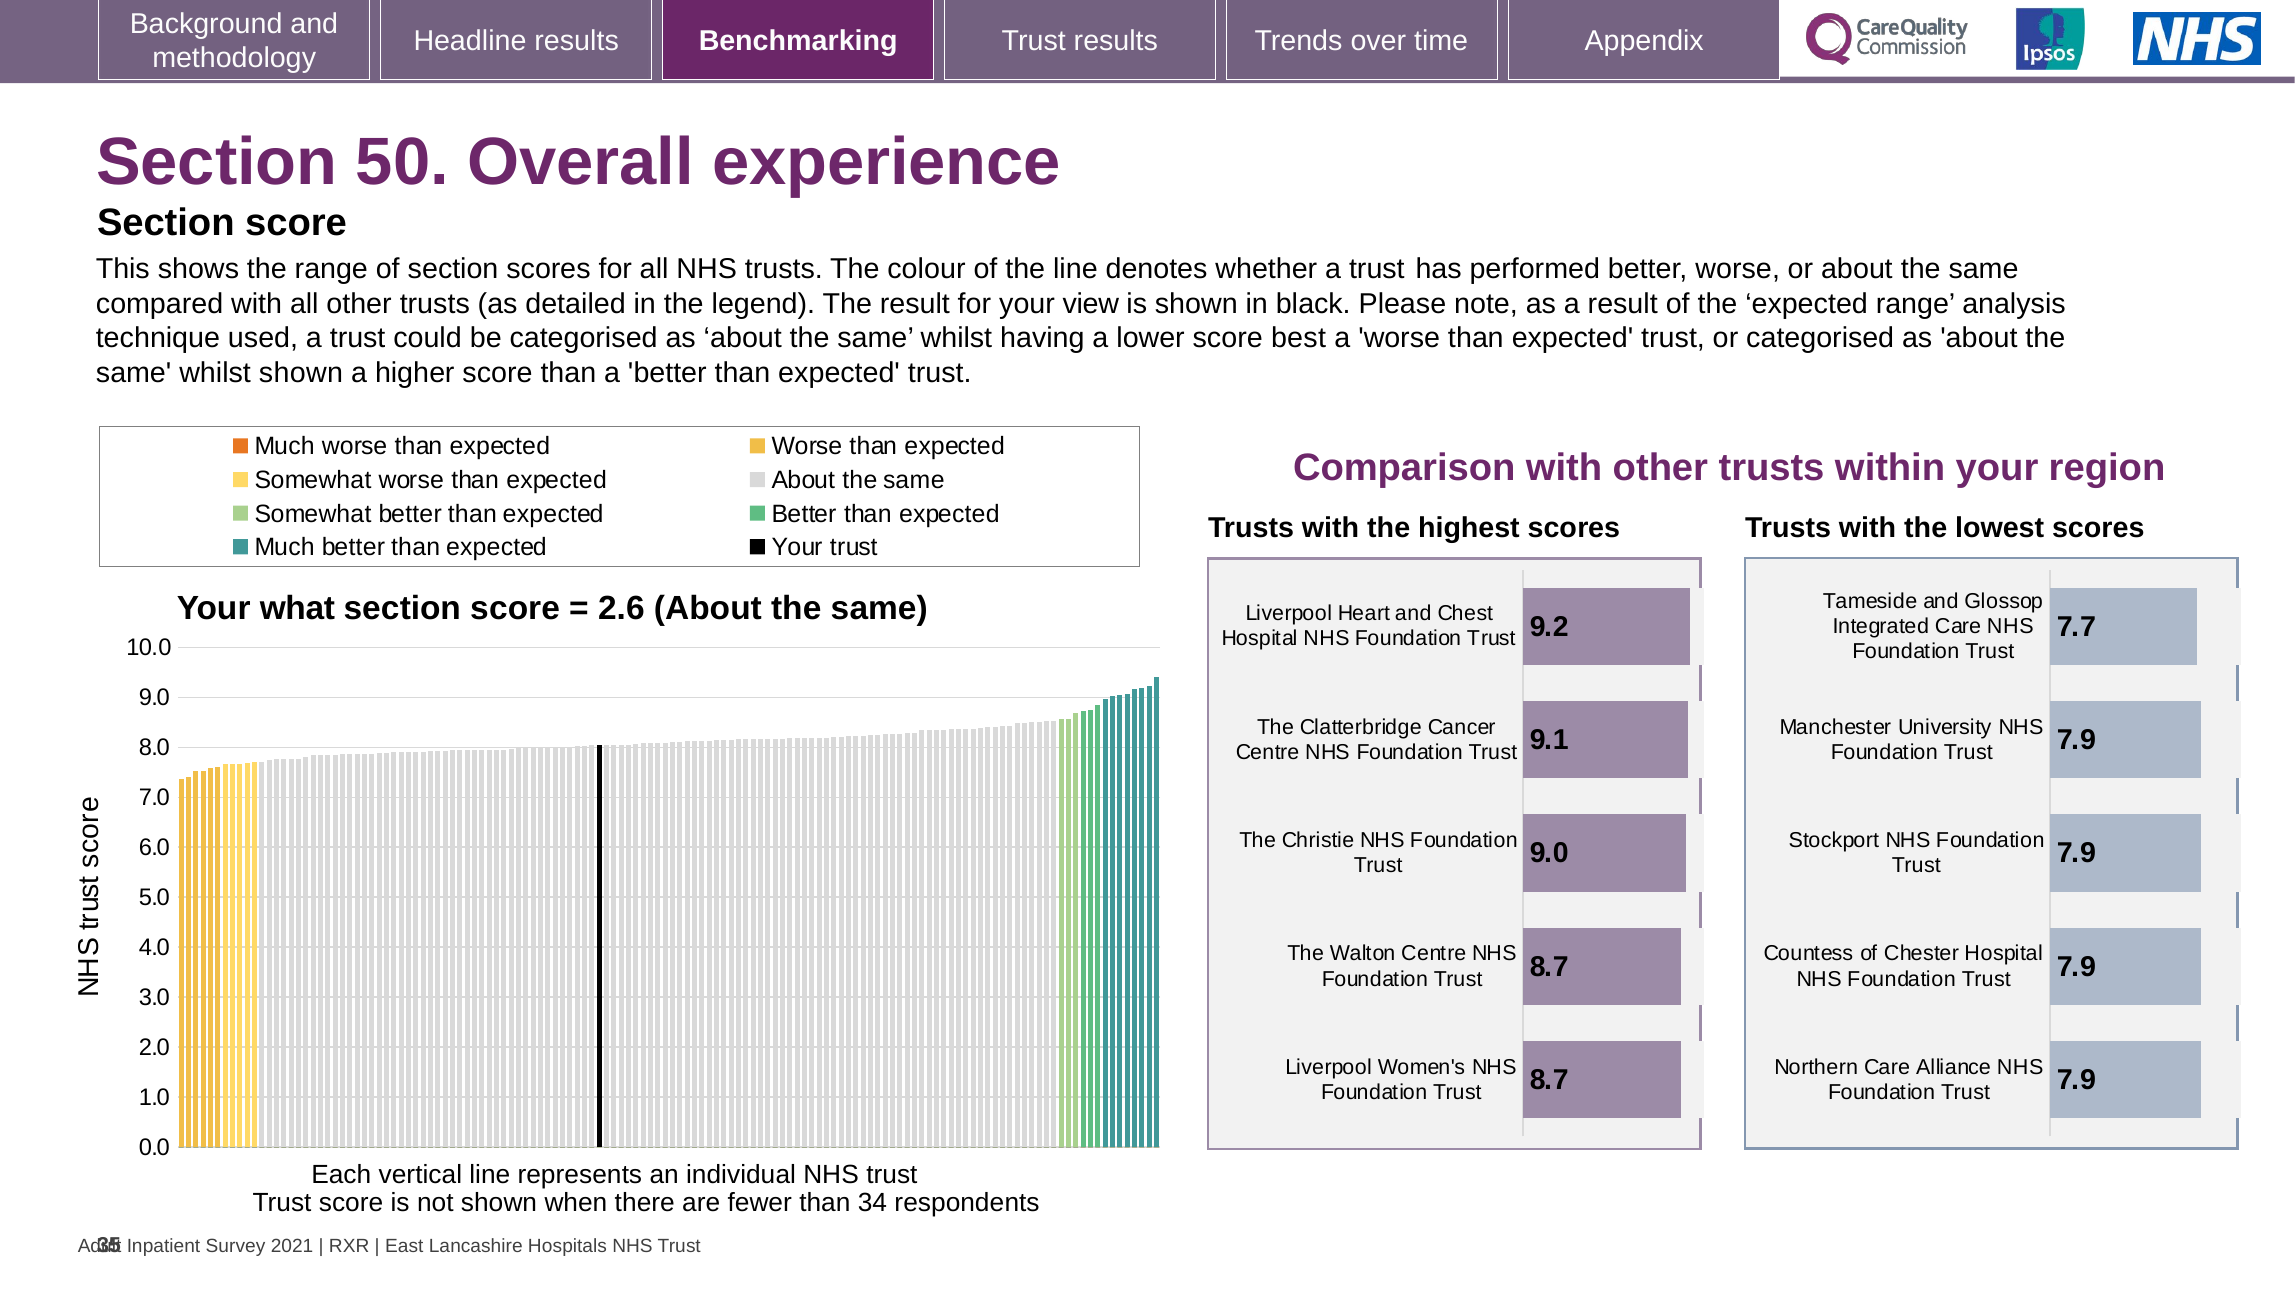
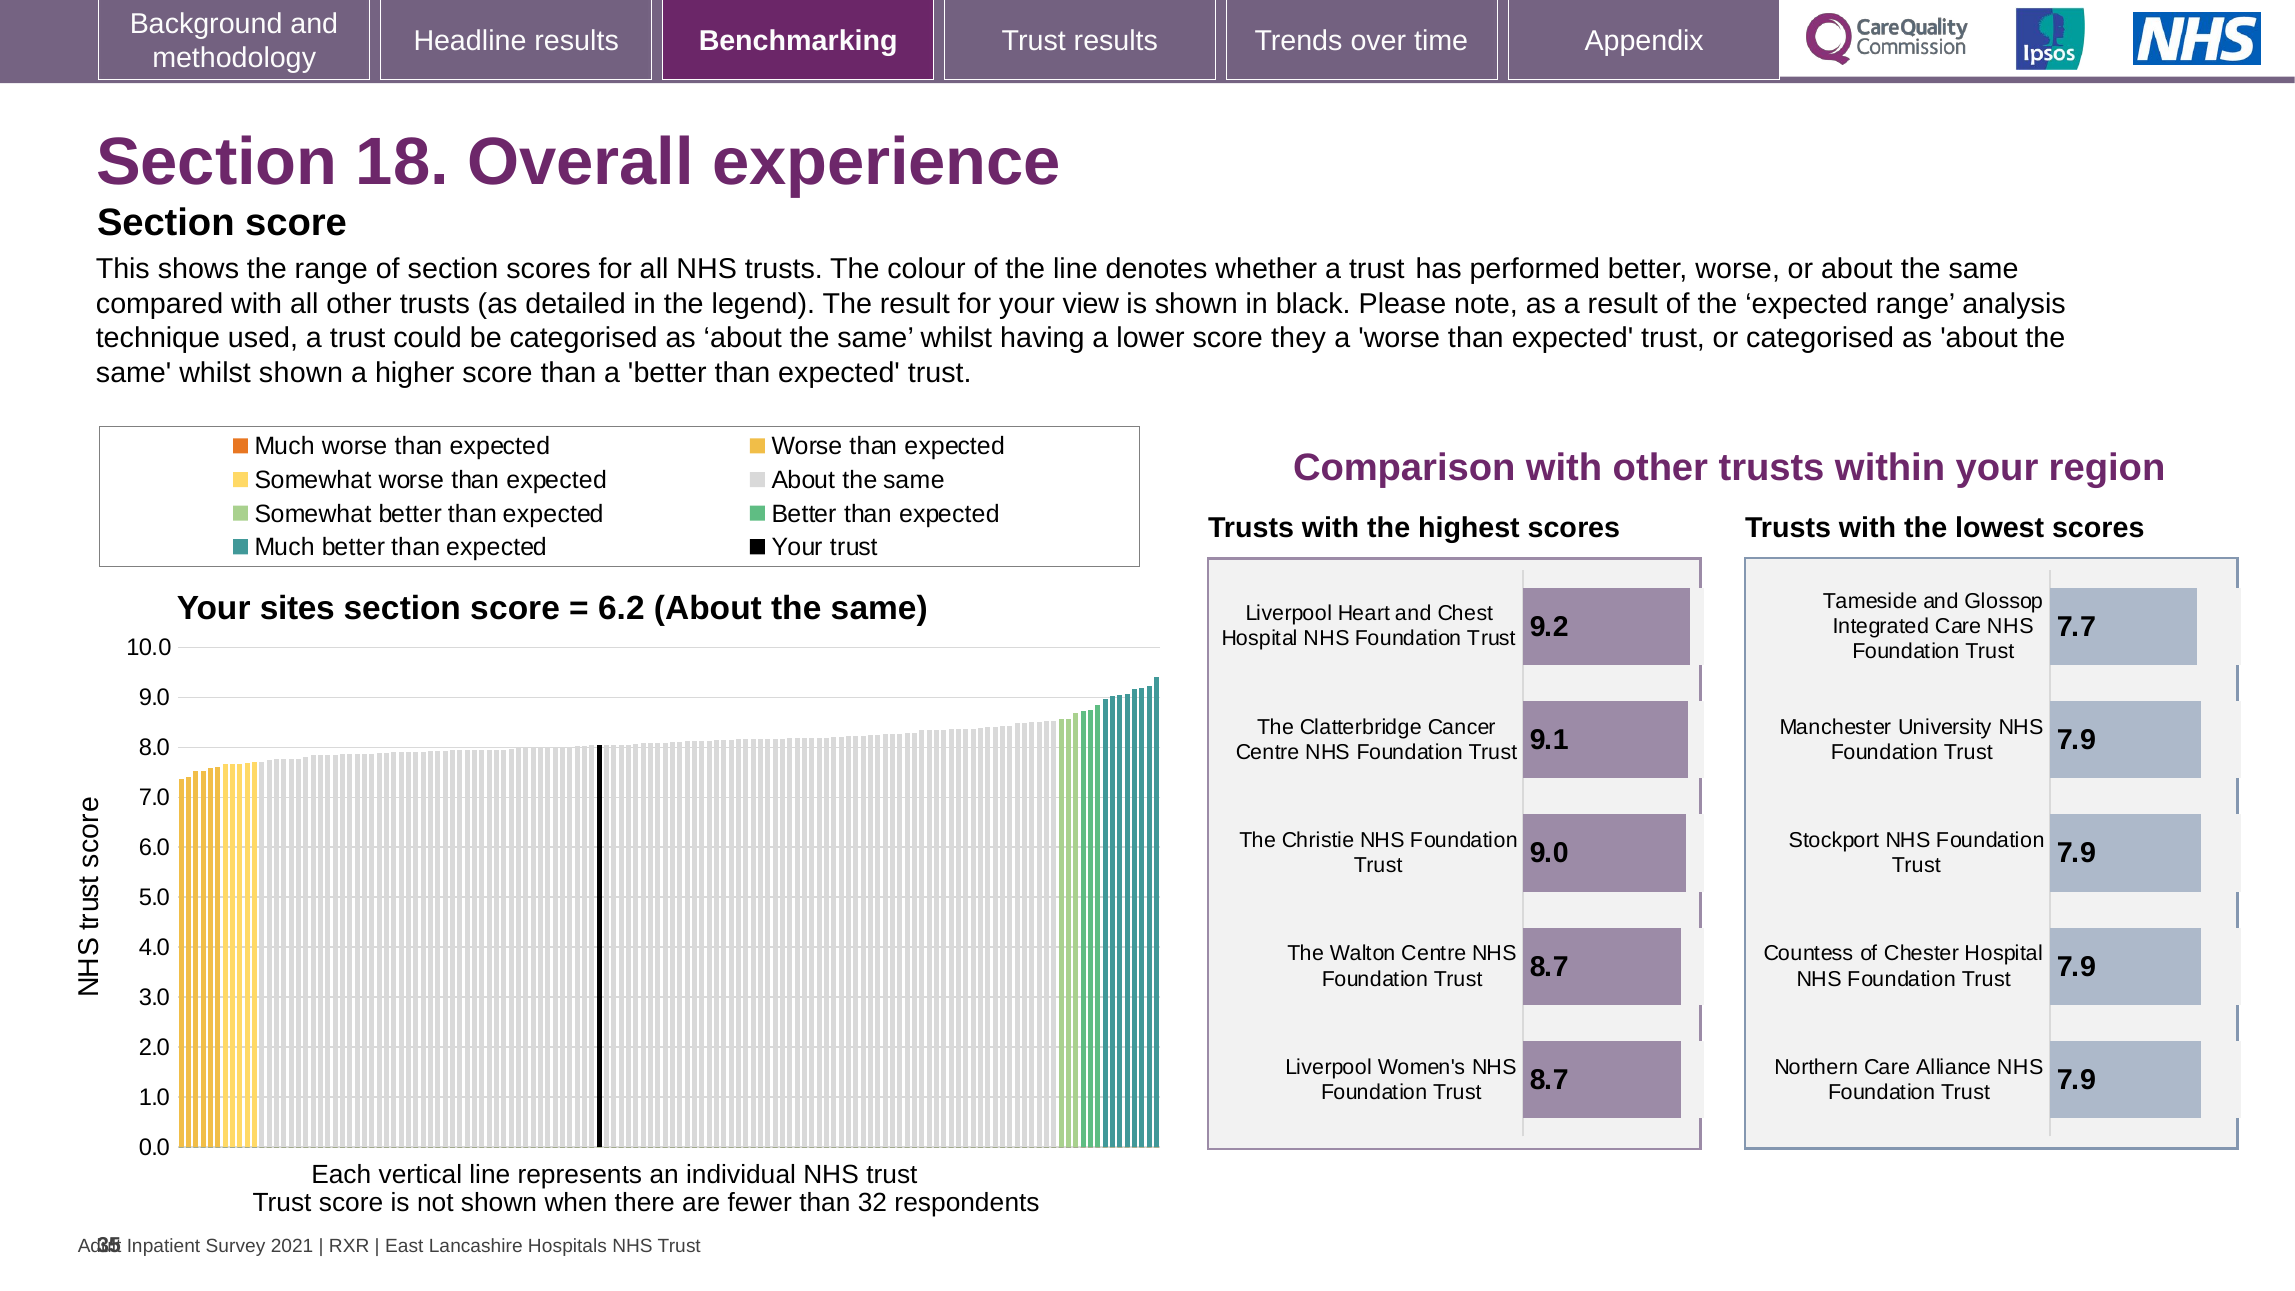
50: 50 -> 18 (402, 162)
best: best -> they (1299, 338)
what: what -> sites (297, 608)
2.6: 2.6 -> 6.2 (621, 608)
34: 34 -> 32 (872, 1203)
